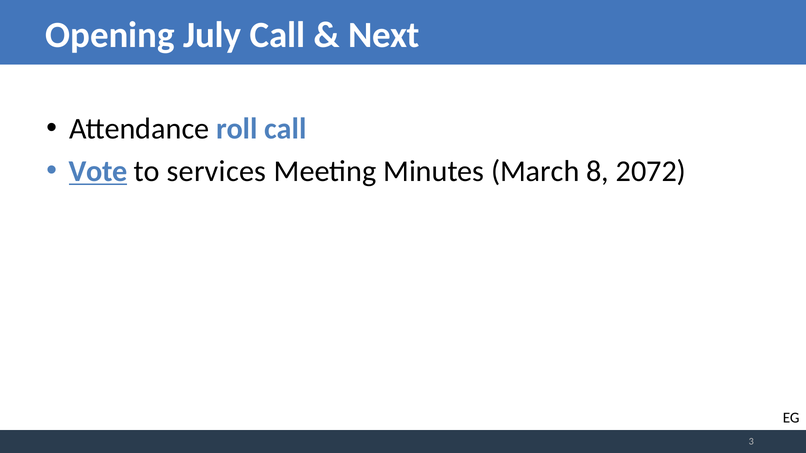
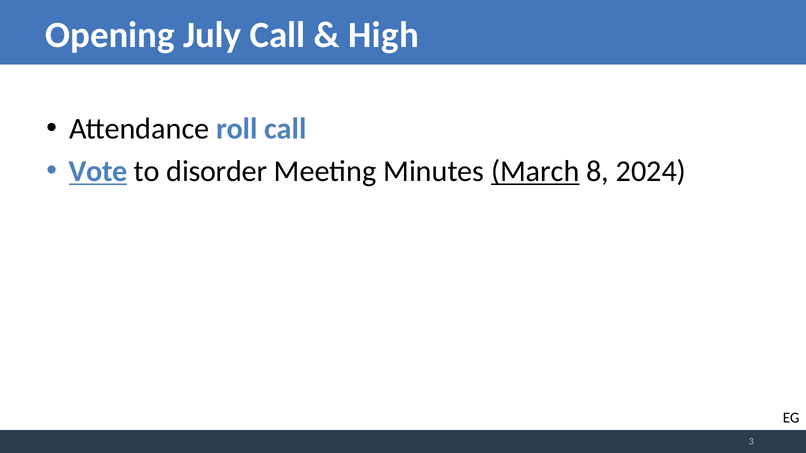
Next: Next -> High (384, 35)
services: services -> disorder (217, 171)
March underline: none -> present (535, 171)
2072: 2072 -> 2024 (651, 171)
